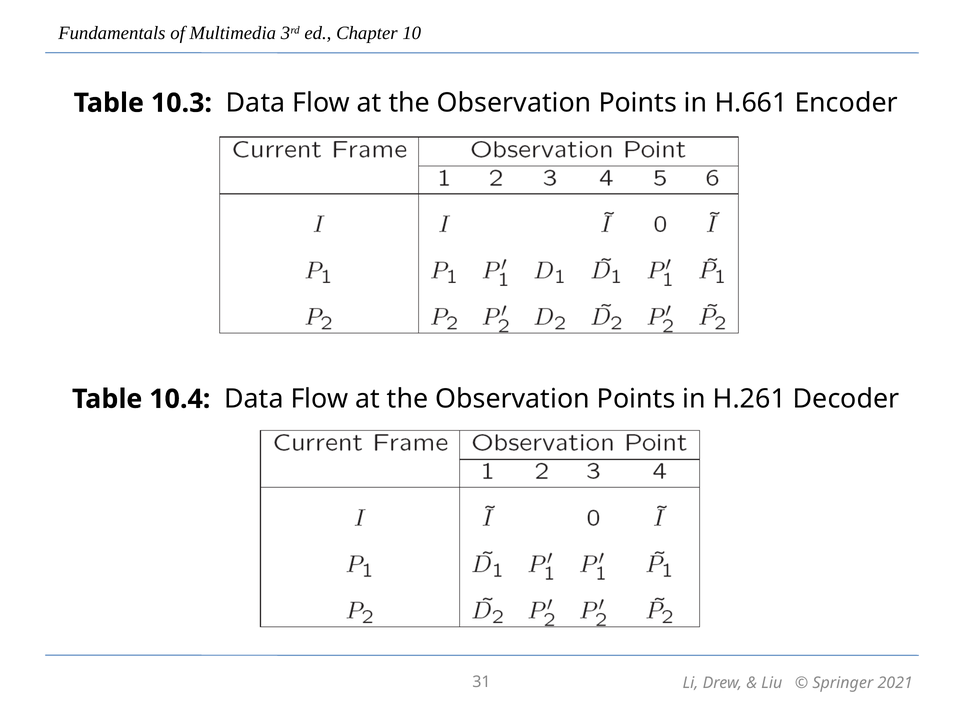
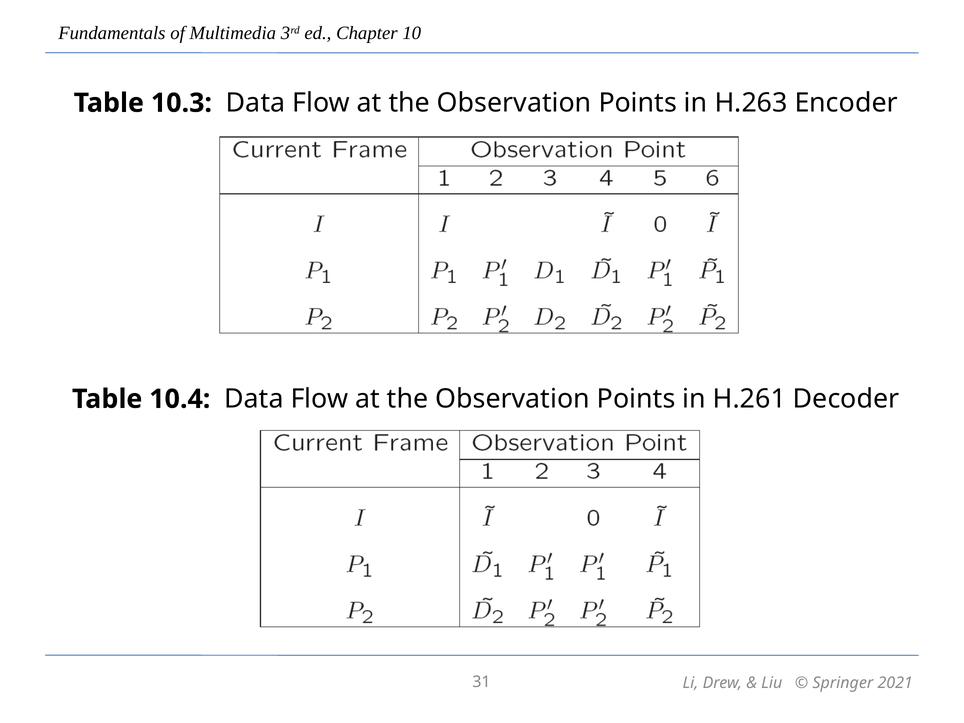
H.661: H.661 -> H.263 (751, 103)
